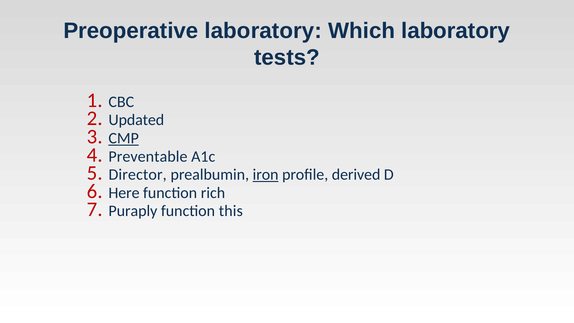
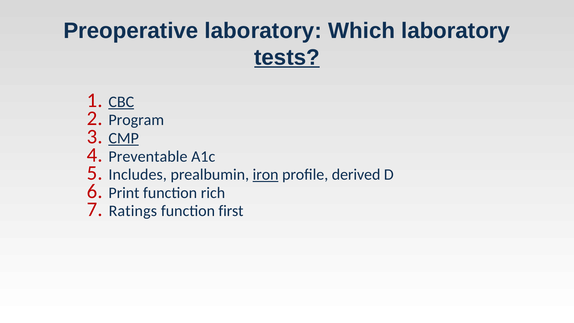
tests underline: none -> present (287, 58)
CBC underline: none -> present (121, 102)
Updated: Updated -> Program (136, 120)
Director: Director -> Includes (138, 175)
Here: Here -> Print (124, 193)
Puraply: Puraply -> Ratings (133, 211)
this: this -> first (231, 211)
